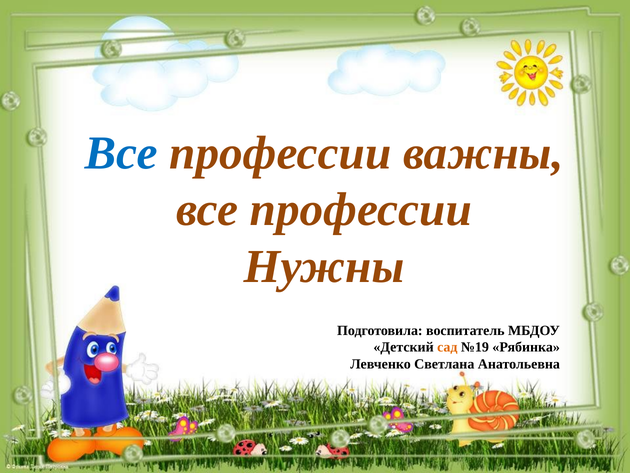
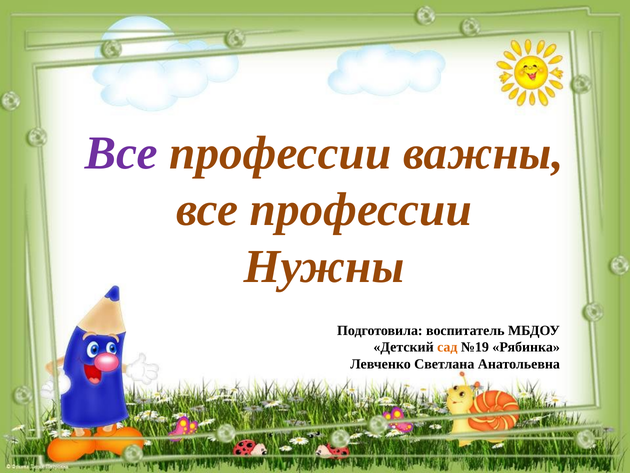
Все colour: blue -> purple (121, 153)
